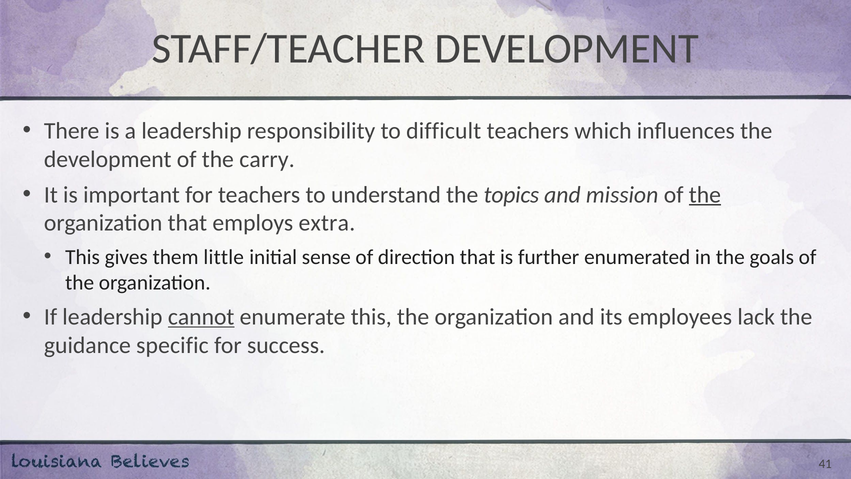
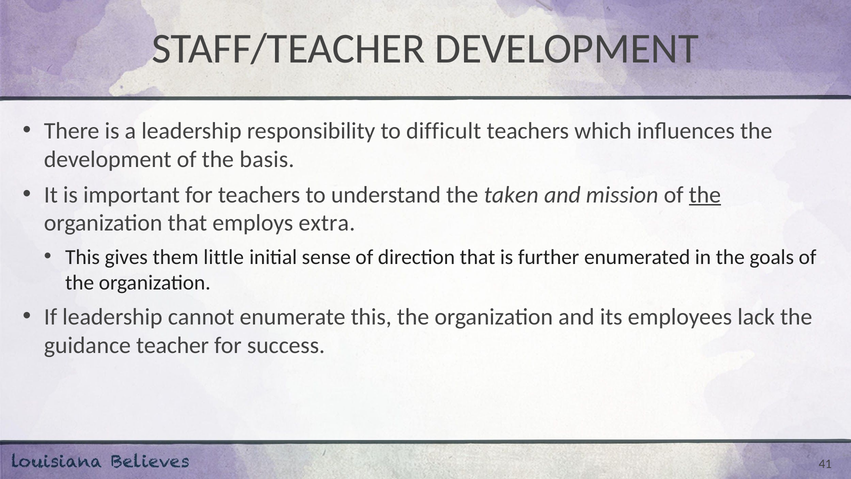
carry: carry -> basis (267, 159)
topics: topics -> taken (511, 195)
cannot underline: present -> none (201, 317)
specific: specific -> teacher (173, 345)
